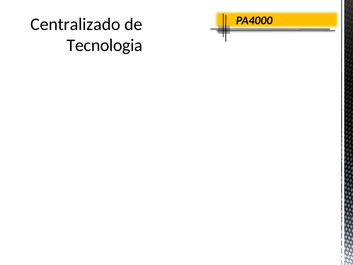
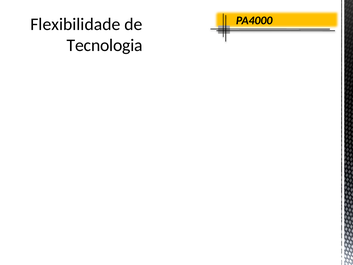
Centralizado: Centralizado -> Flexibilidade (75, 24)
